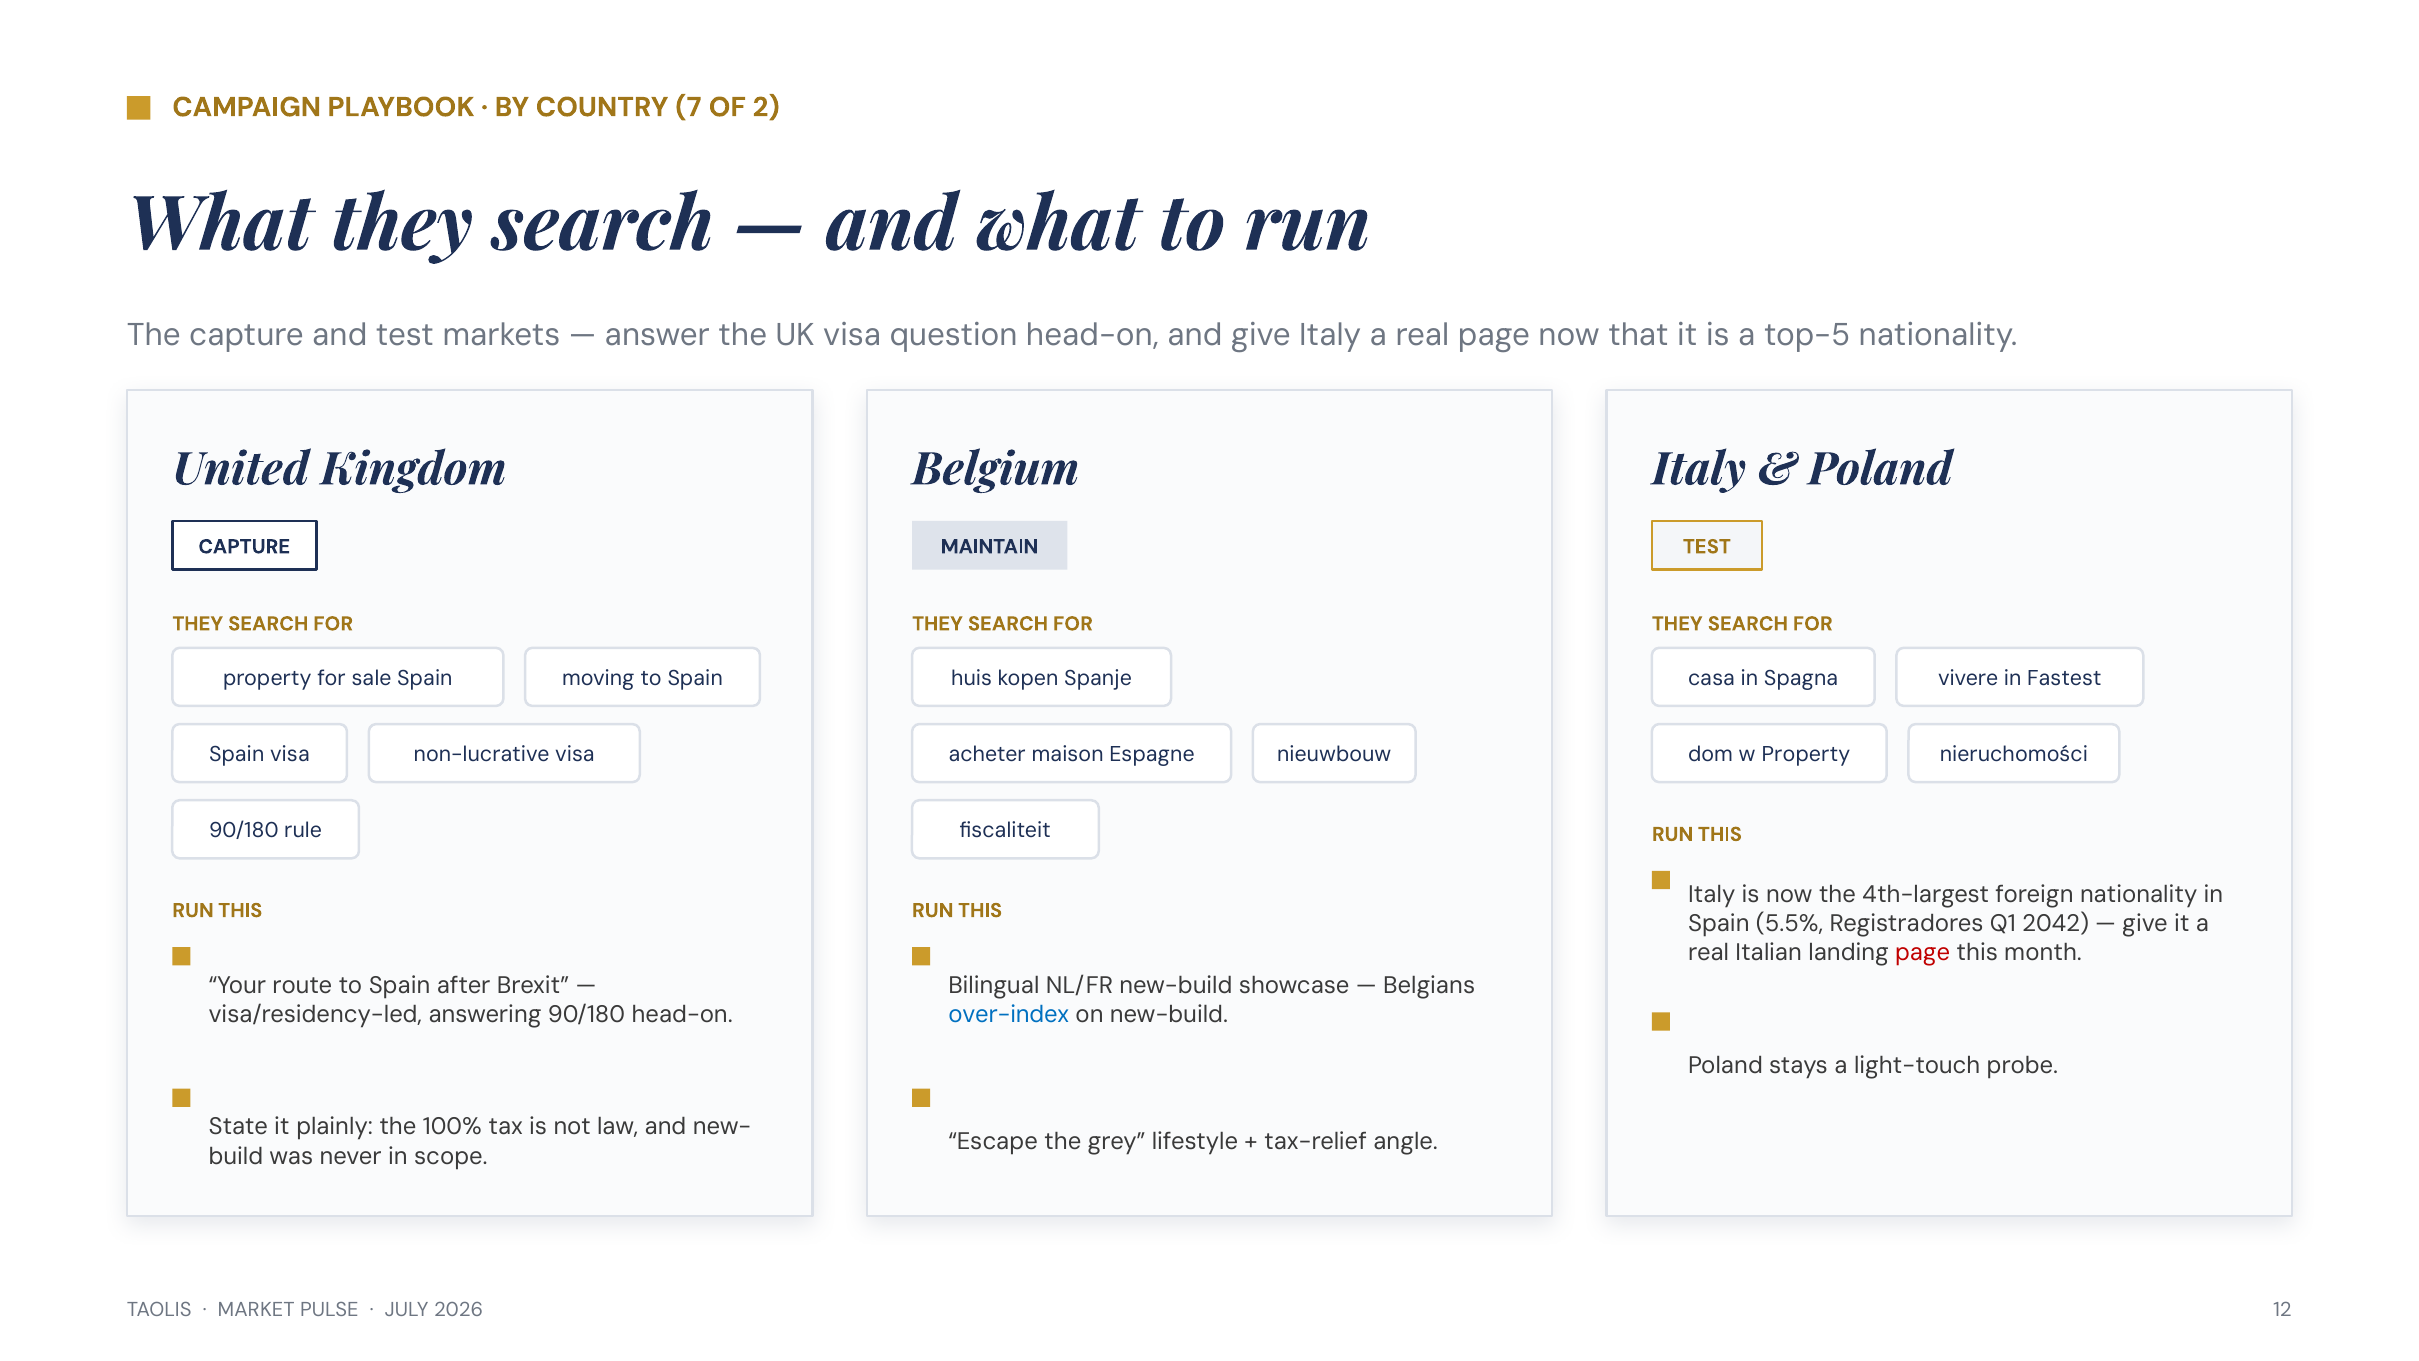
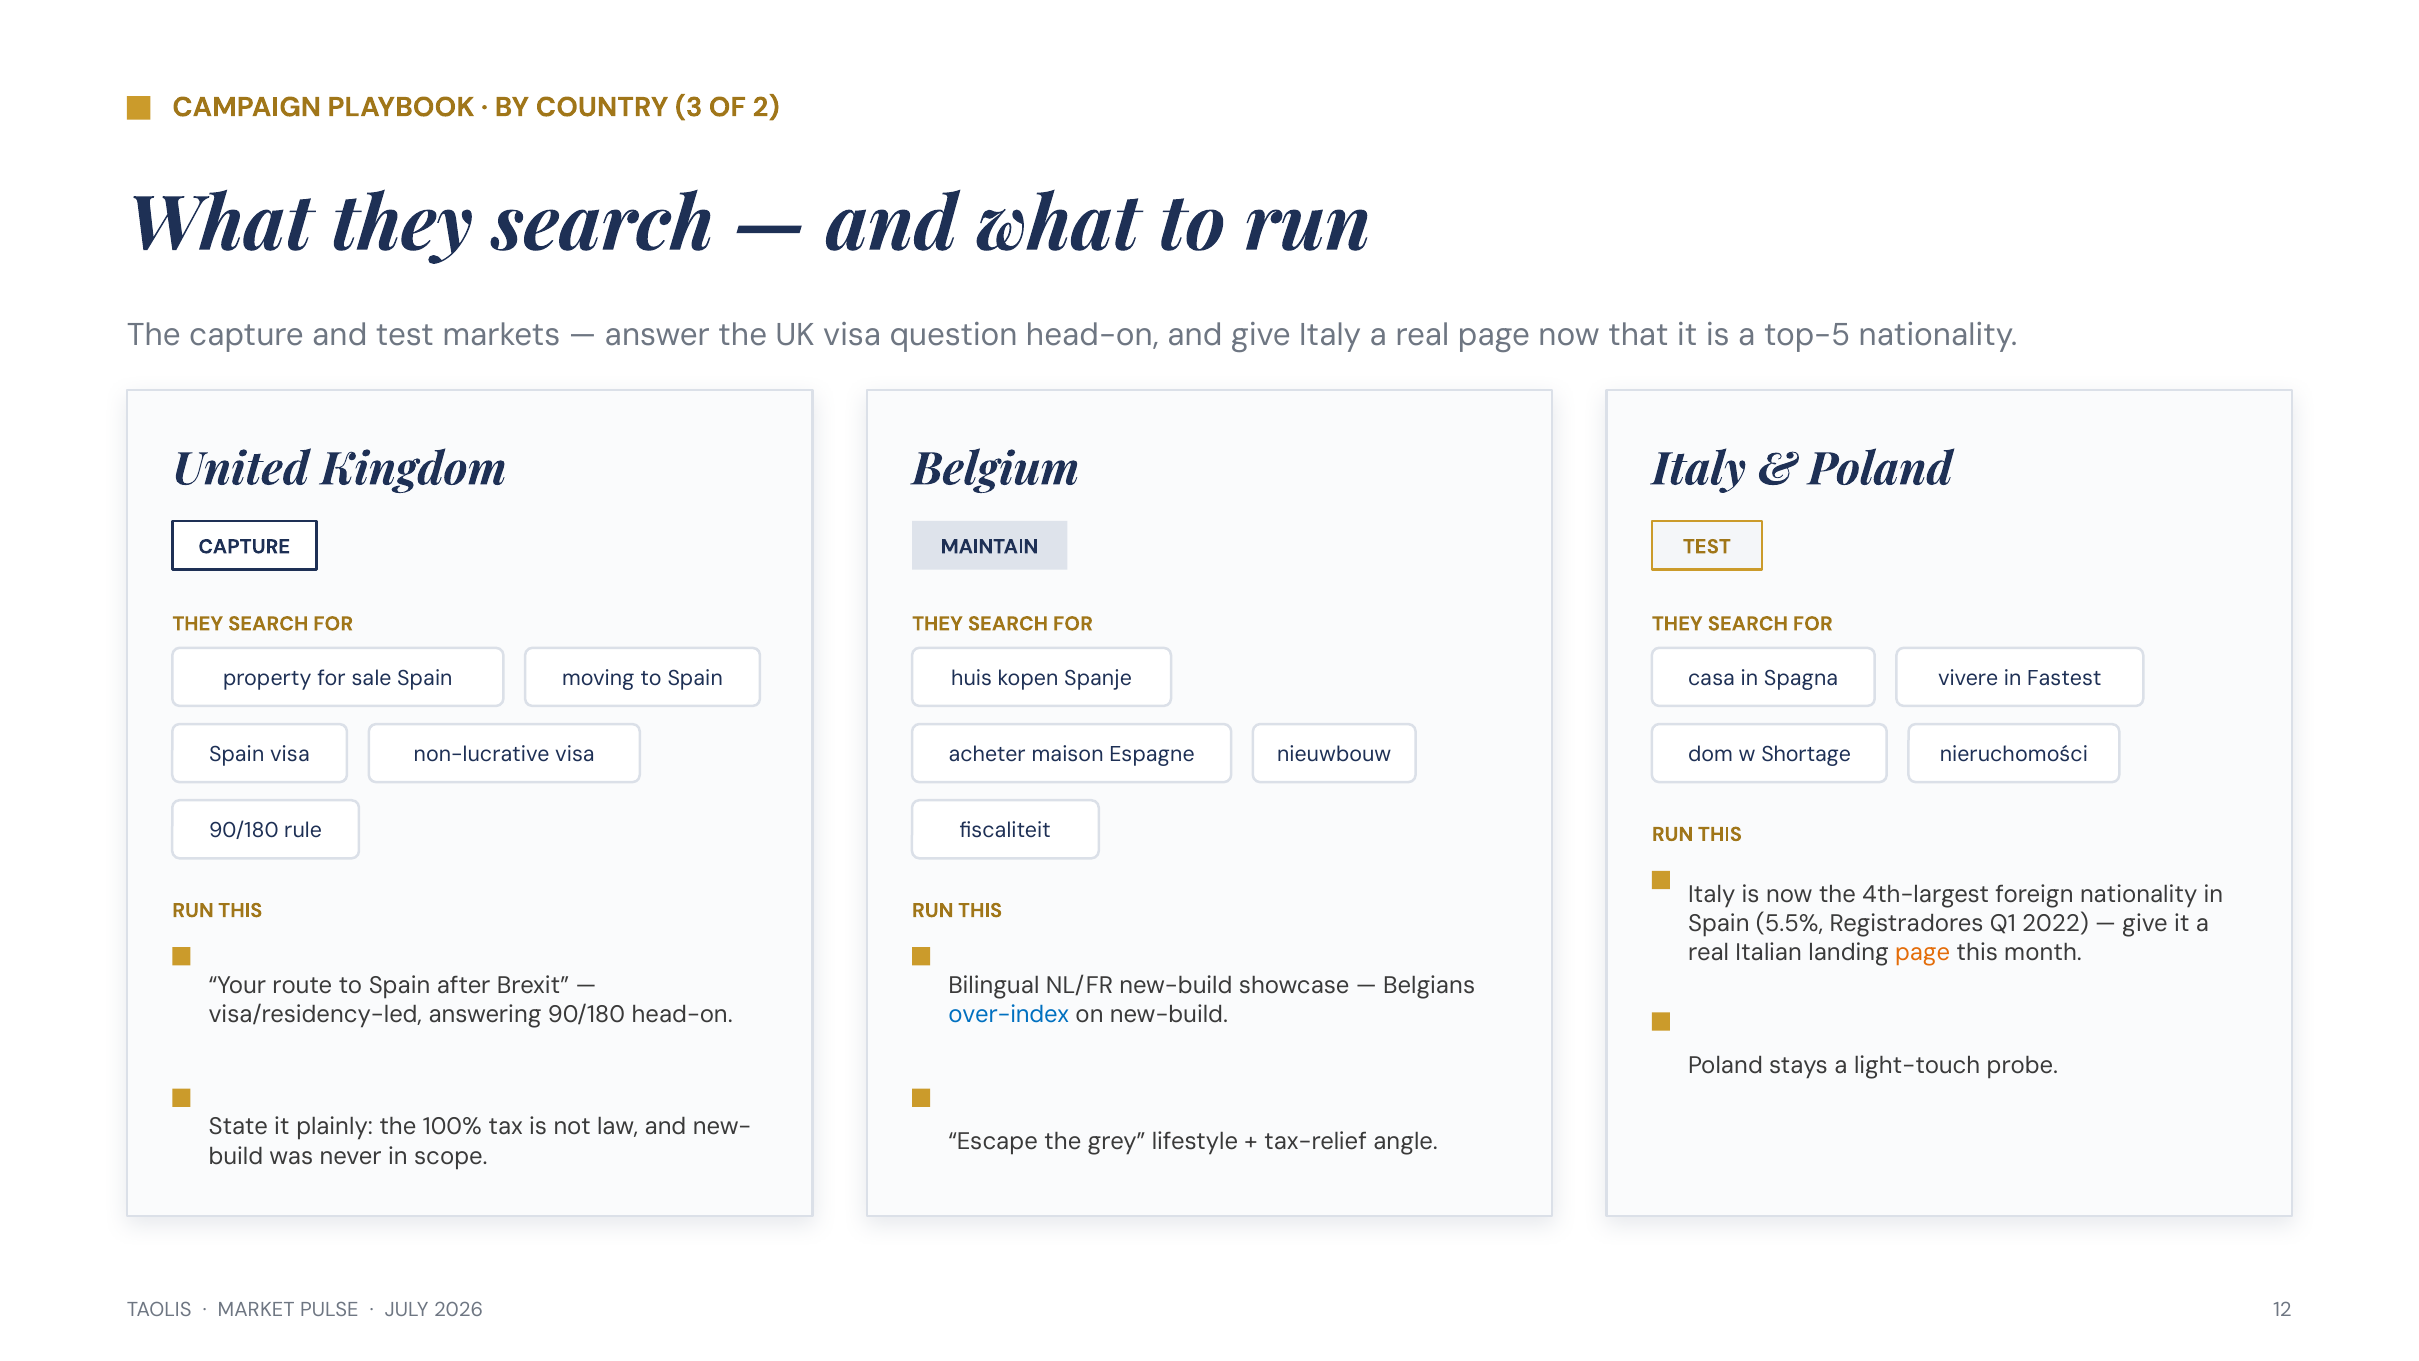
7: 7 -> 3 (689, 107)
w Property: Property -> Shortage (1806, 754)
2042: 2042 -> 2022 (2056, 924)
page colour: red -> orange (1923, 953)
